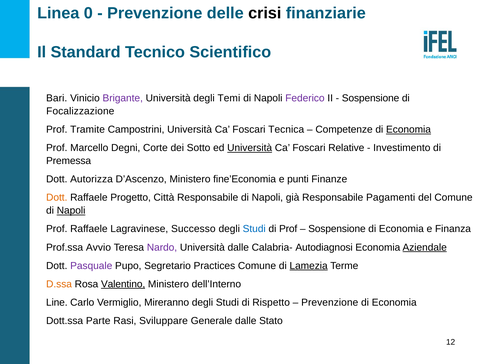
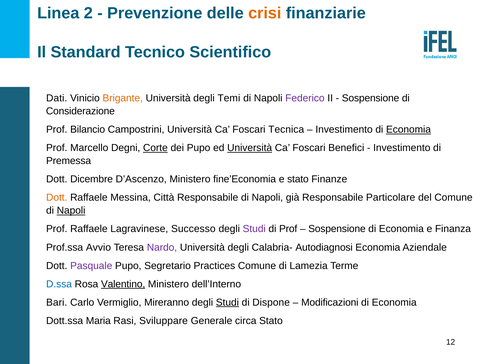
0: 0 -> 2 (88, 13)
crisi colour: black -> orange (265, 13)
Bari: Bari -> Dati (57, 98)
Brigante colour: purple -> orange (123, 98)
Focalizzazione: Focalizzazione -> Considerazione (80, 111)
Tramite: Tramite -> Bilancio (88, 130)
Competenze: Competenze -> Investimento (344, 130)
Corte underline: none -> present (155, 148)
dei Sotto: Sotto -> Pupo (199, 148)
Relative: Relative -> Benefici (346, 148)
Autorizza: Autorizza -> Dicembre (92, 179)
e punti: punti -> stato (298, 179)
Progetto: Progetto -> Messina (131, 198)
Pagamenti: Pagamenti -> Particolare (391, 198)
Studi colour: blue -> purple (254, 229)
dalle: dalle -> degli (238, 247)
Aziendale underline: present -> none (425, 247)
Lamezia underline: present -> none (309, 266)
D.ssa colour: orange -> blue (59, 284)
Line: Line -> Bari (57, 302)
Studi underline: none -> present (227, 302)
Rispetto: Rispetto -> Dispone (271, 302)
Prevenzione: Prevenzione -> Modificazioni (330, 302)
Parte: Parte -> Maria (98, 321)
Generale dalle: dalle -> circa (246, 321)
